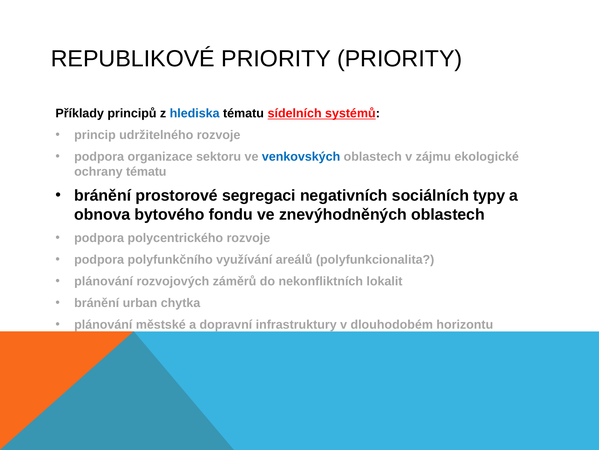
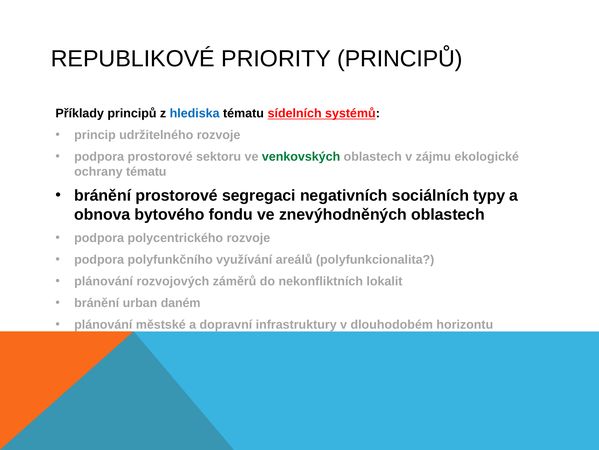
PRIORITY PRIORITY: PRIORITY -> PRINCIPŮ (400, 59)
podpora organizace: organizace -> prostorové (160, 157)
venkovských colour: blue -> green (301, 157)
chytka: chytka -> daném (181, 303)
